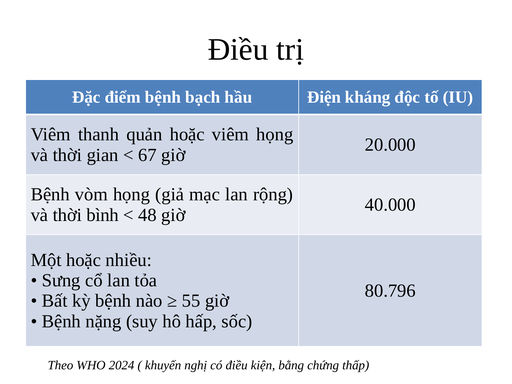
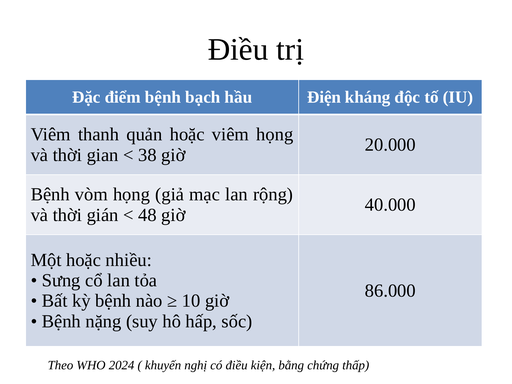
67: 67 -> 38 (147, 155)
bình: bình -> gián (103, 215)
80.796: 80.796 -> 86.000 (390, 291)
55: 55 -> 10 (191, 301)
